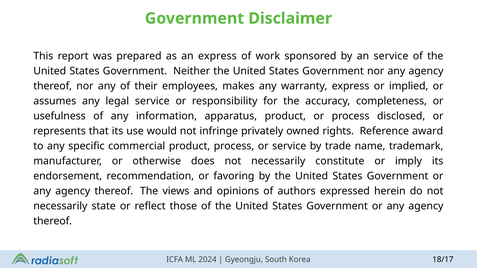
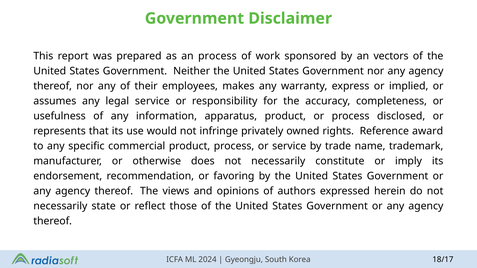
an express: express -> process (217, 56)
an service: service -> vectors (391, 56)
